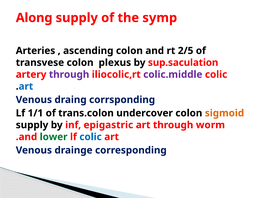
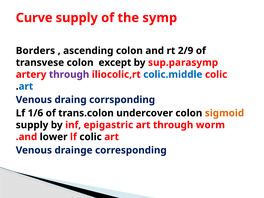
Along: Along -> Curve (34, 18)
Arteries: Arteries -> Borders (35, 51)
2/5: 2/5 -> 2/9 (186, 51)
plexus: plexus -> except (115, 63)
sup.saculation: sup.saculation -> sup.parasymp (183, 63)
colic.middle colour: purple -> blue (173, 74)
1/1: 1/1 -> 1/6 (35, 113)
lower colour: green -> black (54, 137)
colic colour: blue -> black (91, 137)
